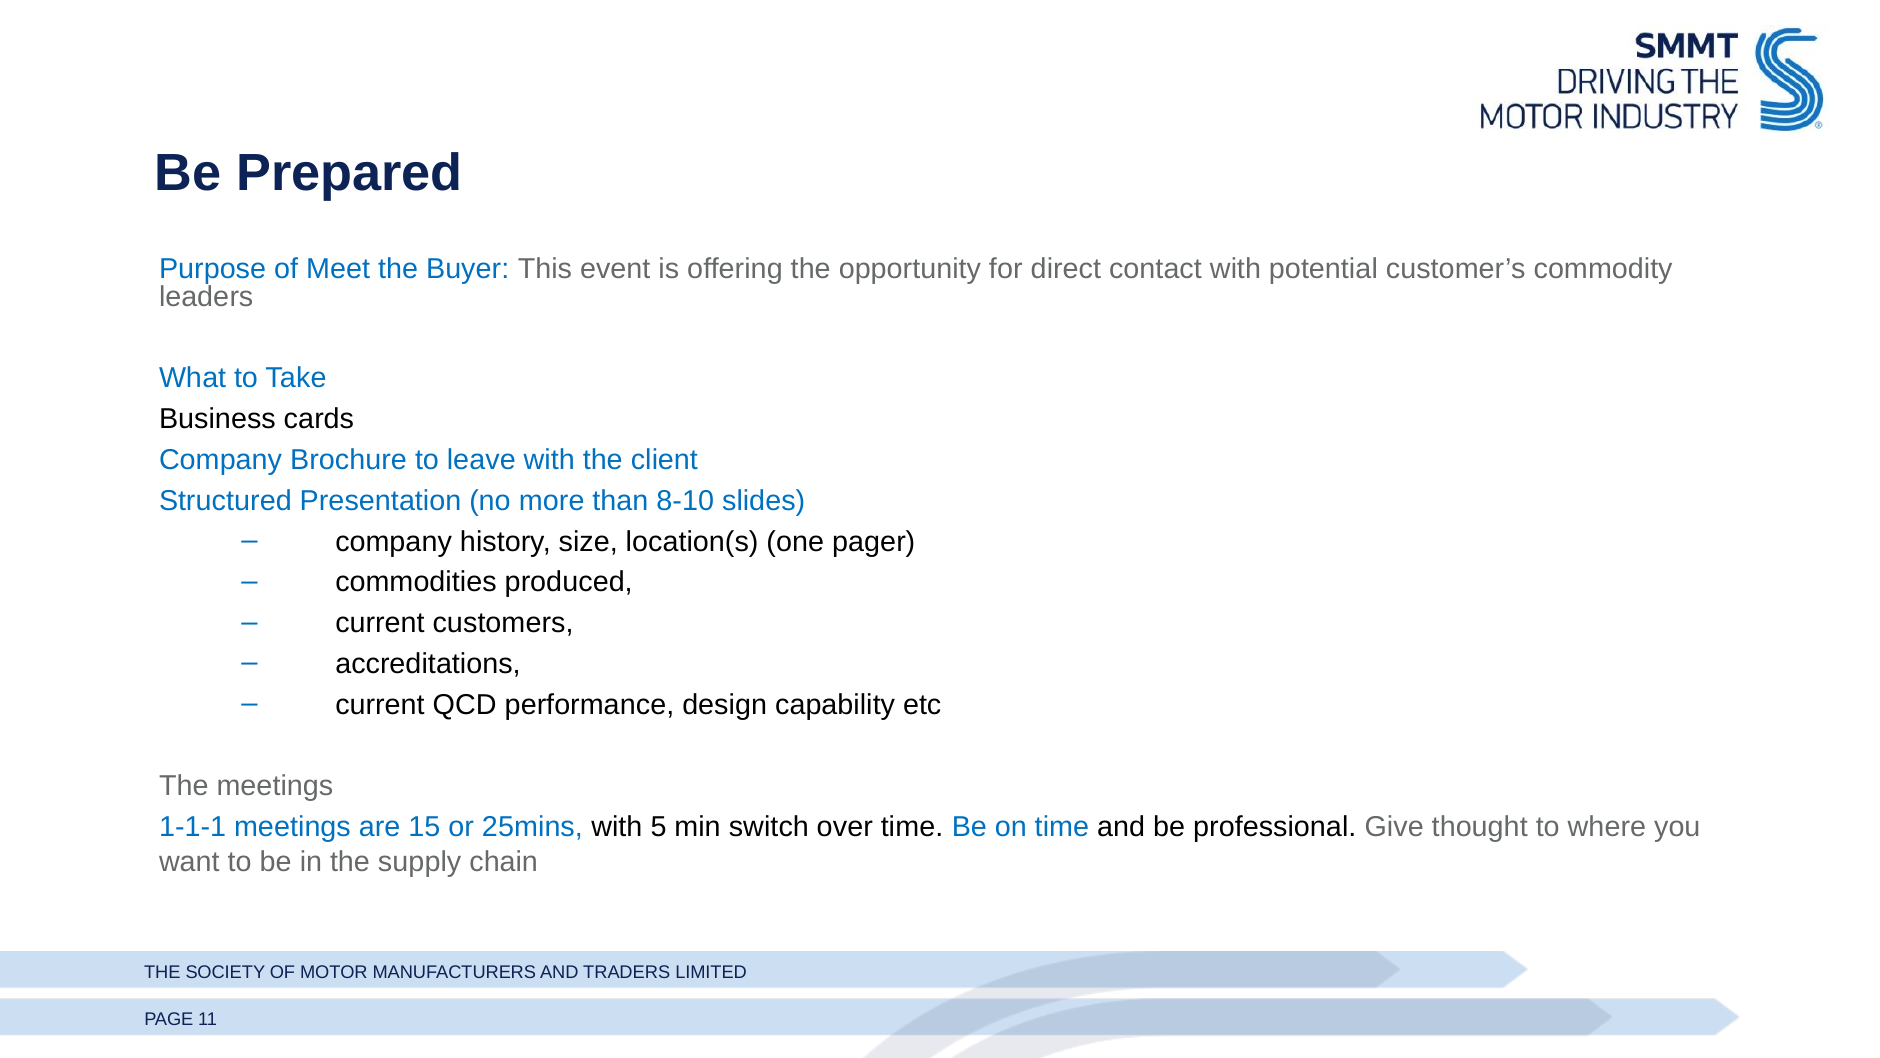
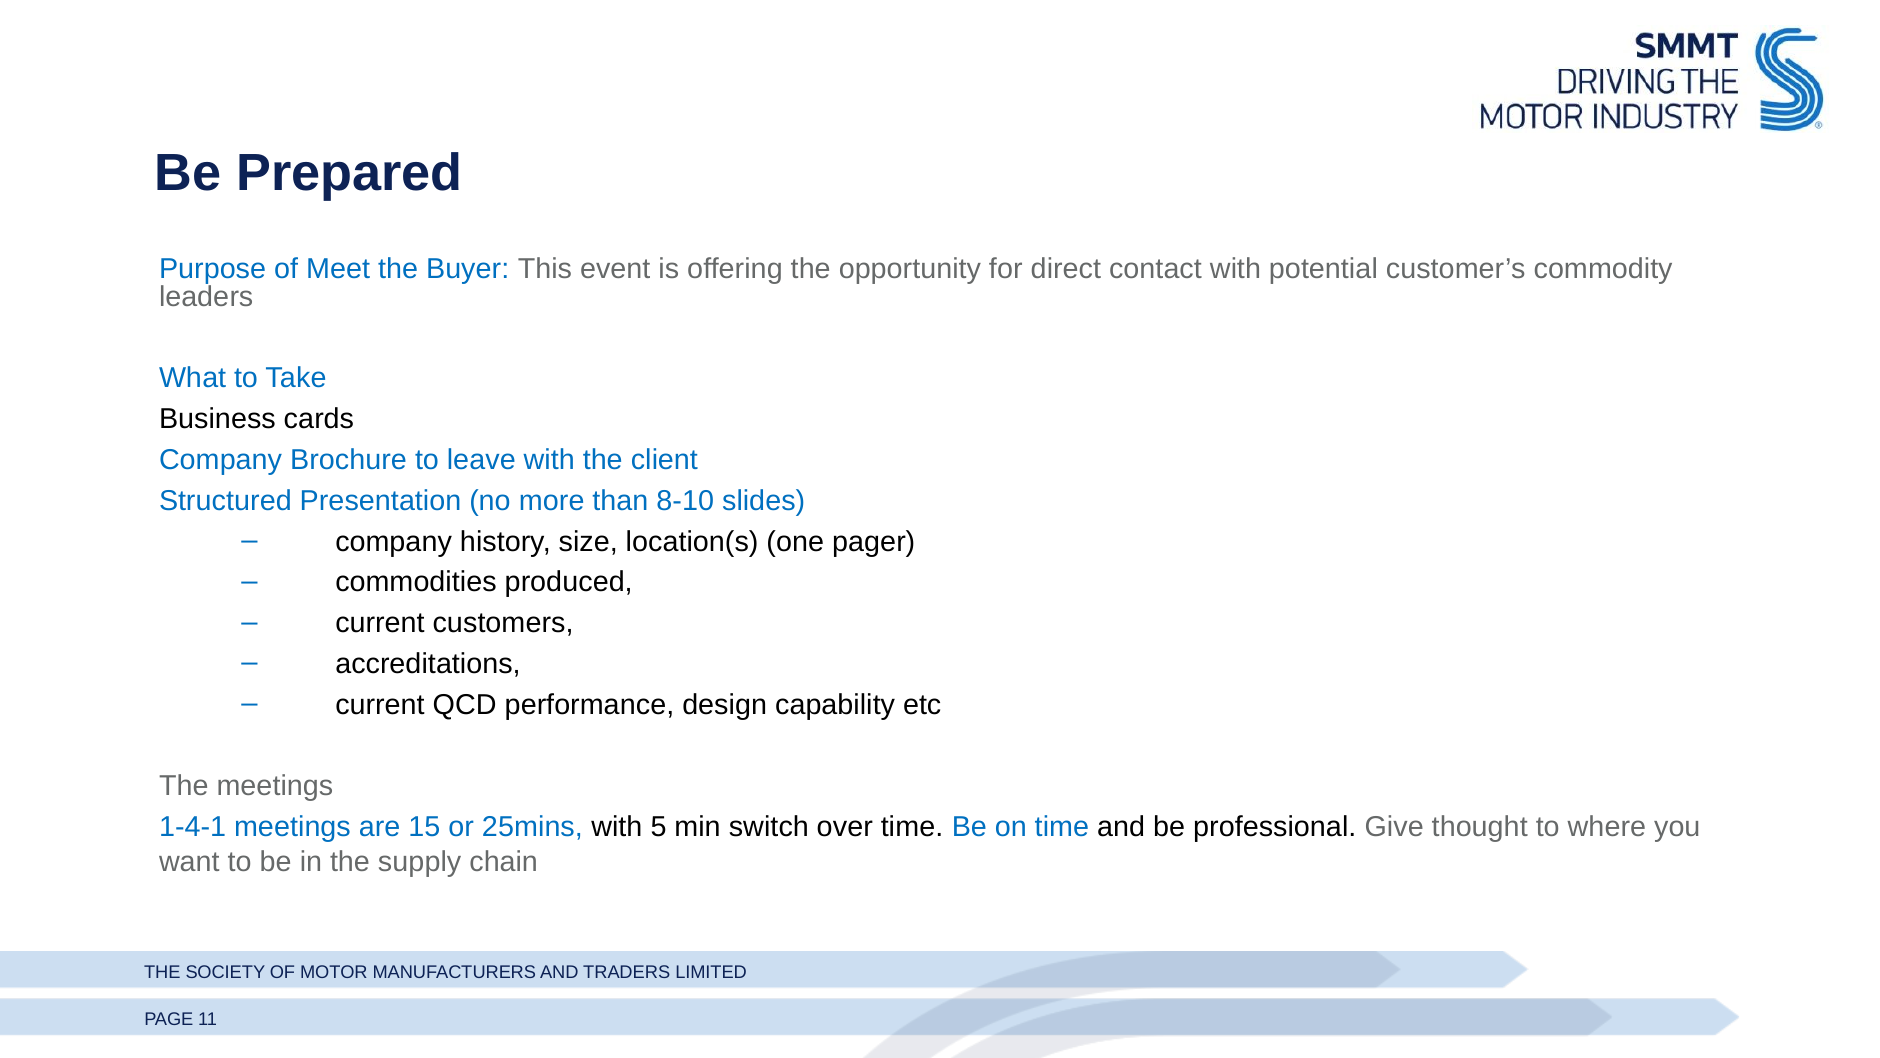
1-1-1: 1-1-1 -> 1-4-1 (193, 827)
